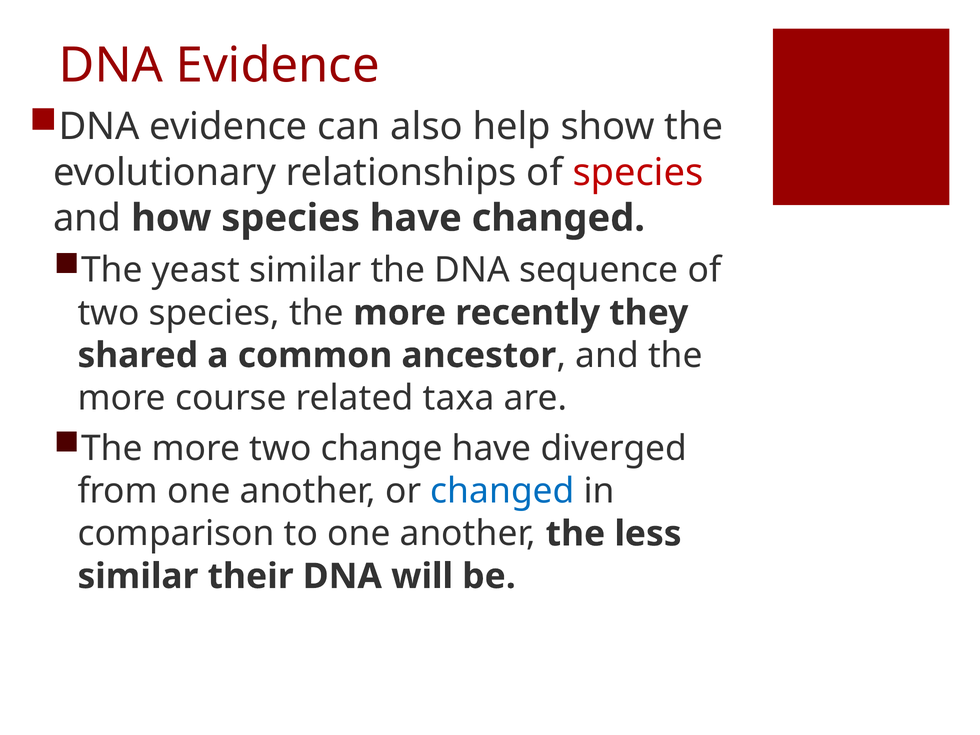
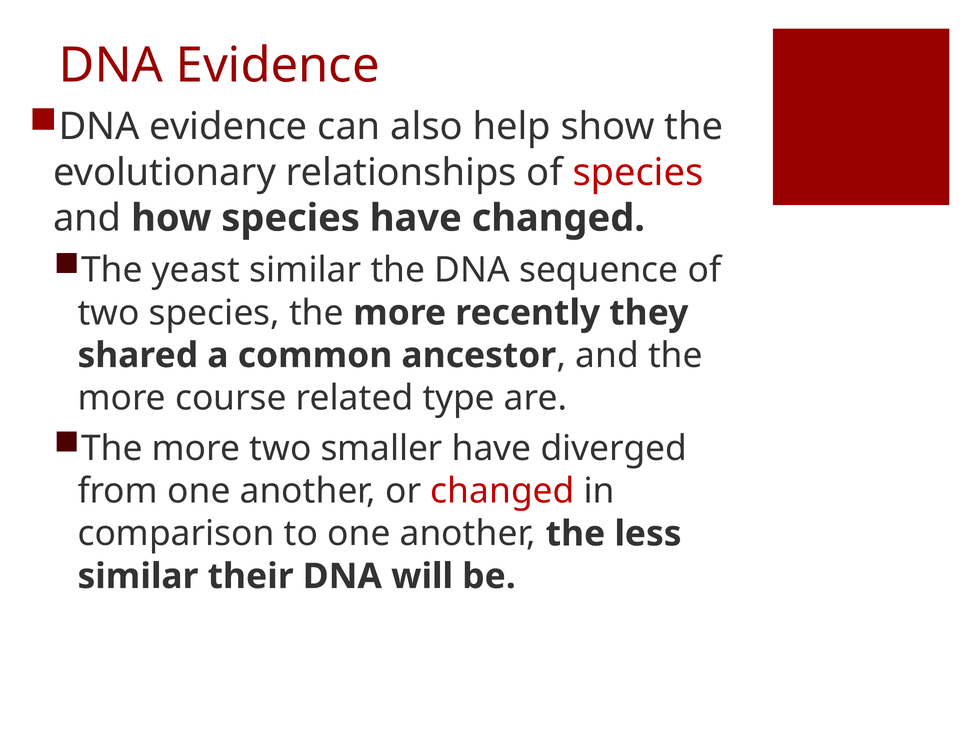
taxa: taxa -> type (459, 398)
change: change -> smaller (382, 449)
changed colour: blue -> red (502, 491)
